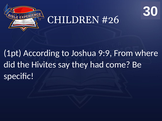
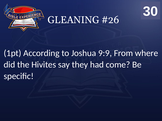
CHILDREN: CHILDREN -> GLEANING (73, 20)
